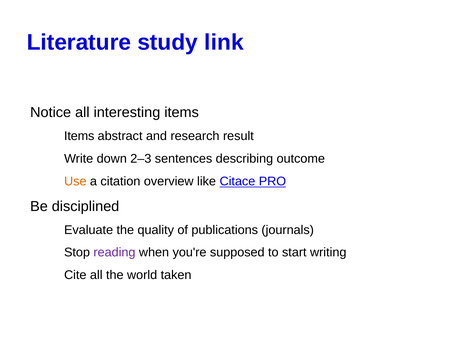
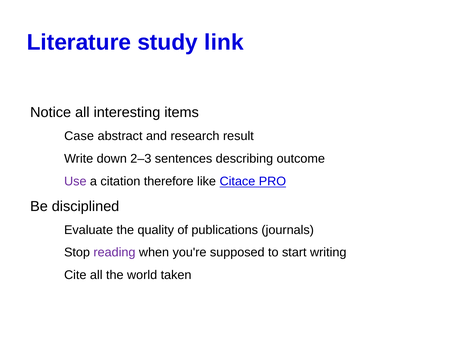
Items: Items -> Case (79, 136)
Use colour: orange -> purple (75, 182)
overview: overview -> therefore (169, 182)
